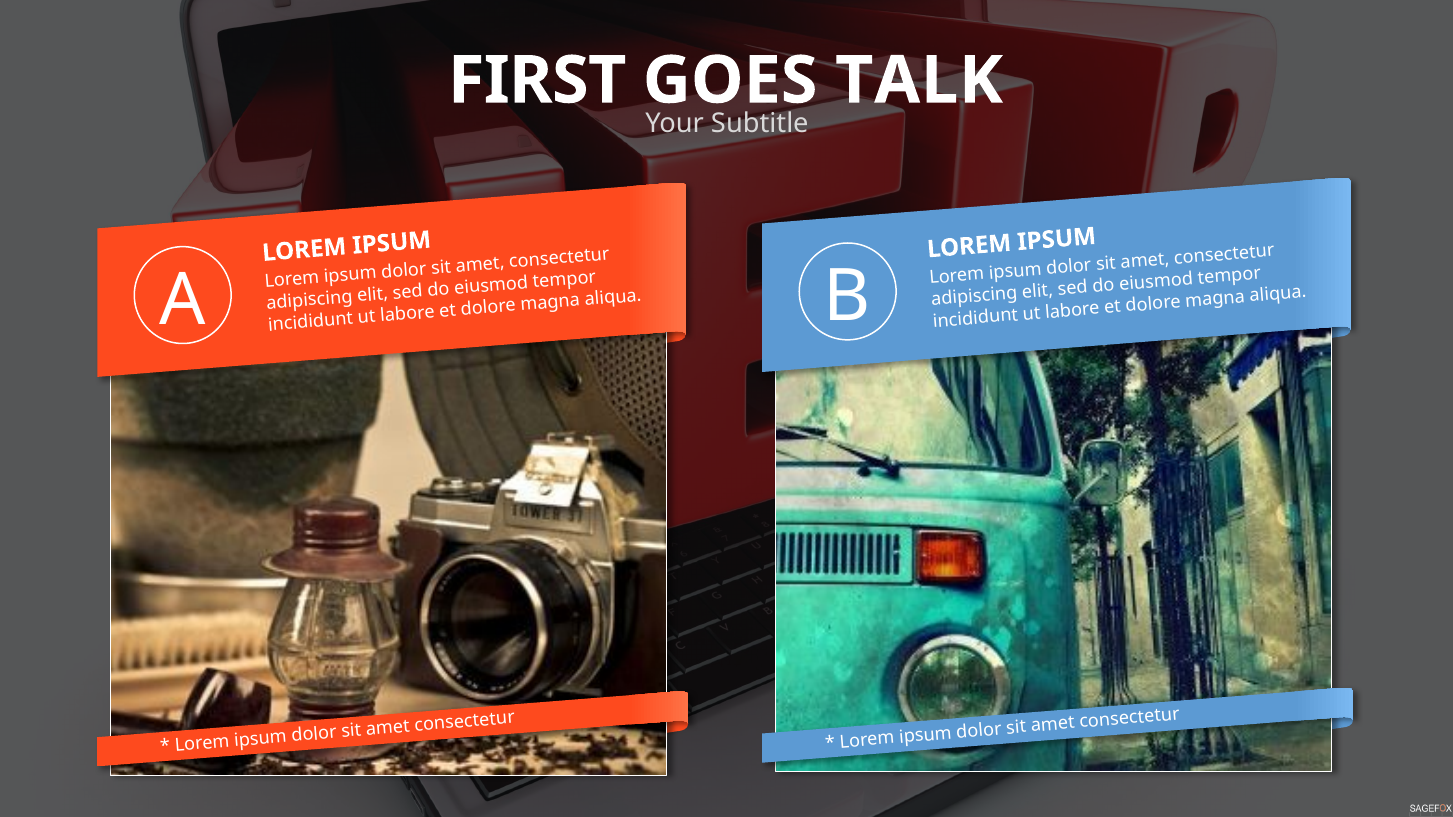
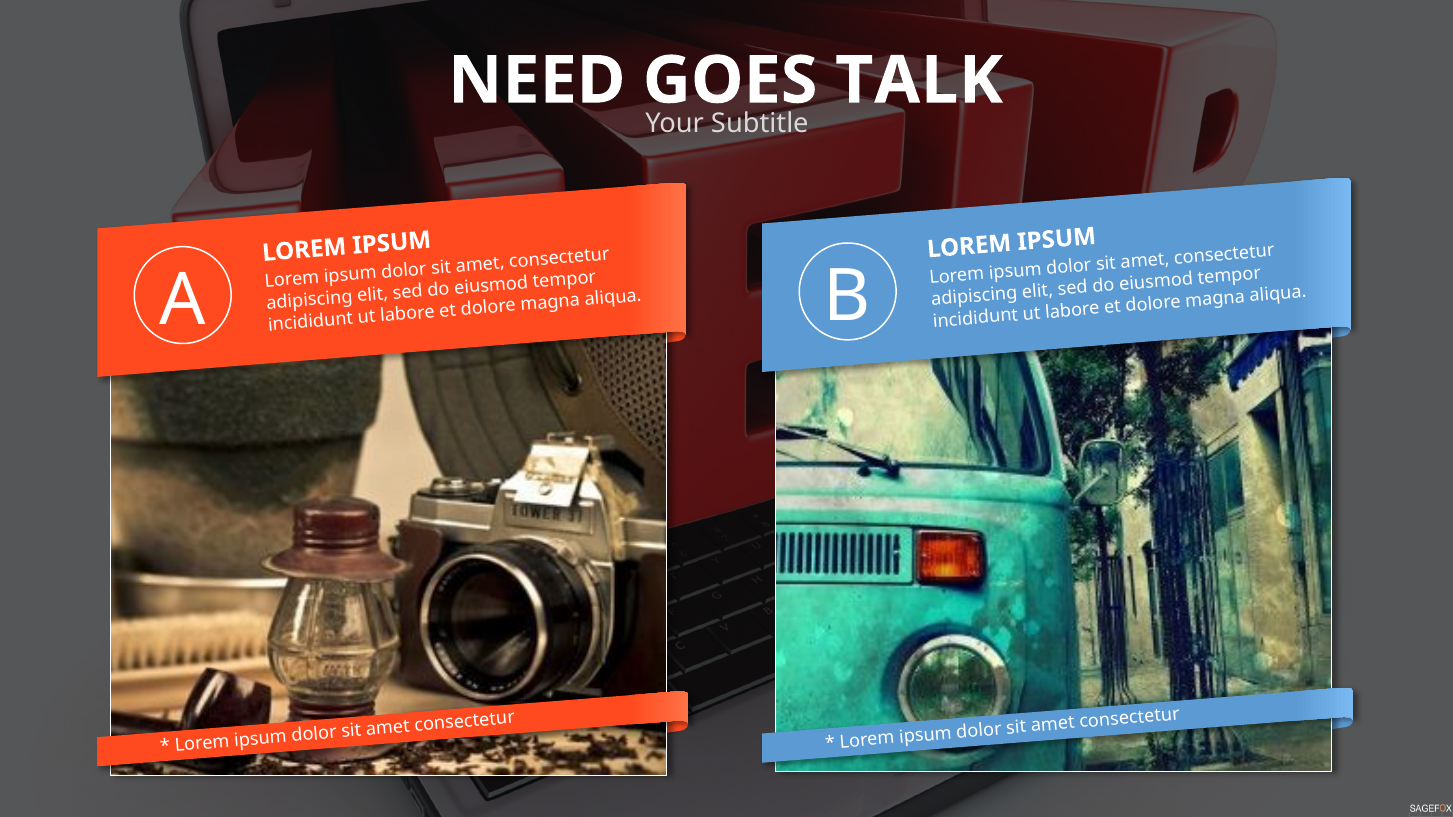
FIRST: FIRST -> NEED (537, 81)
